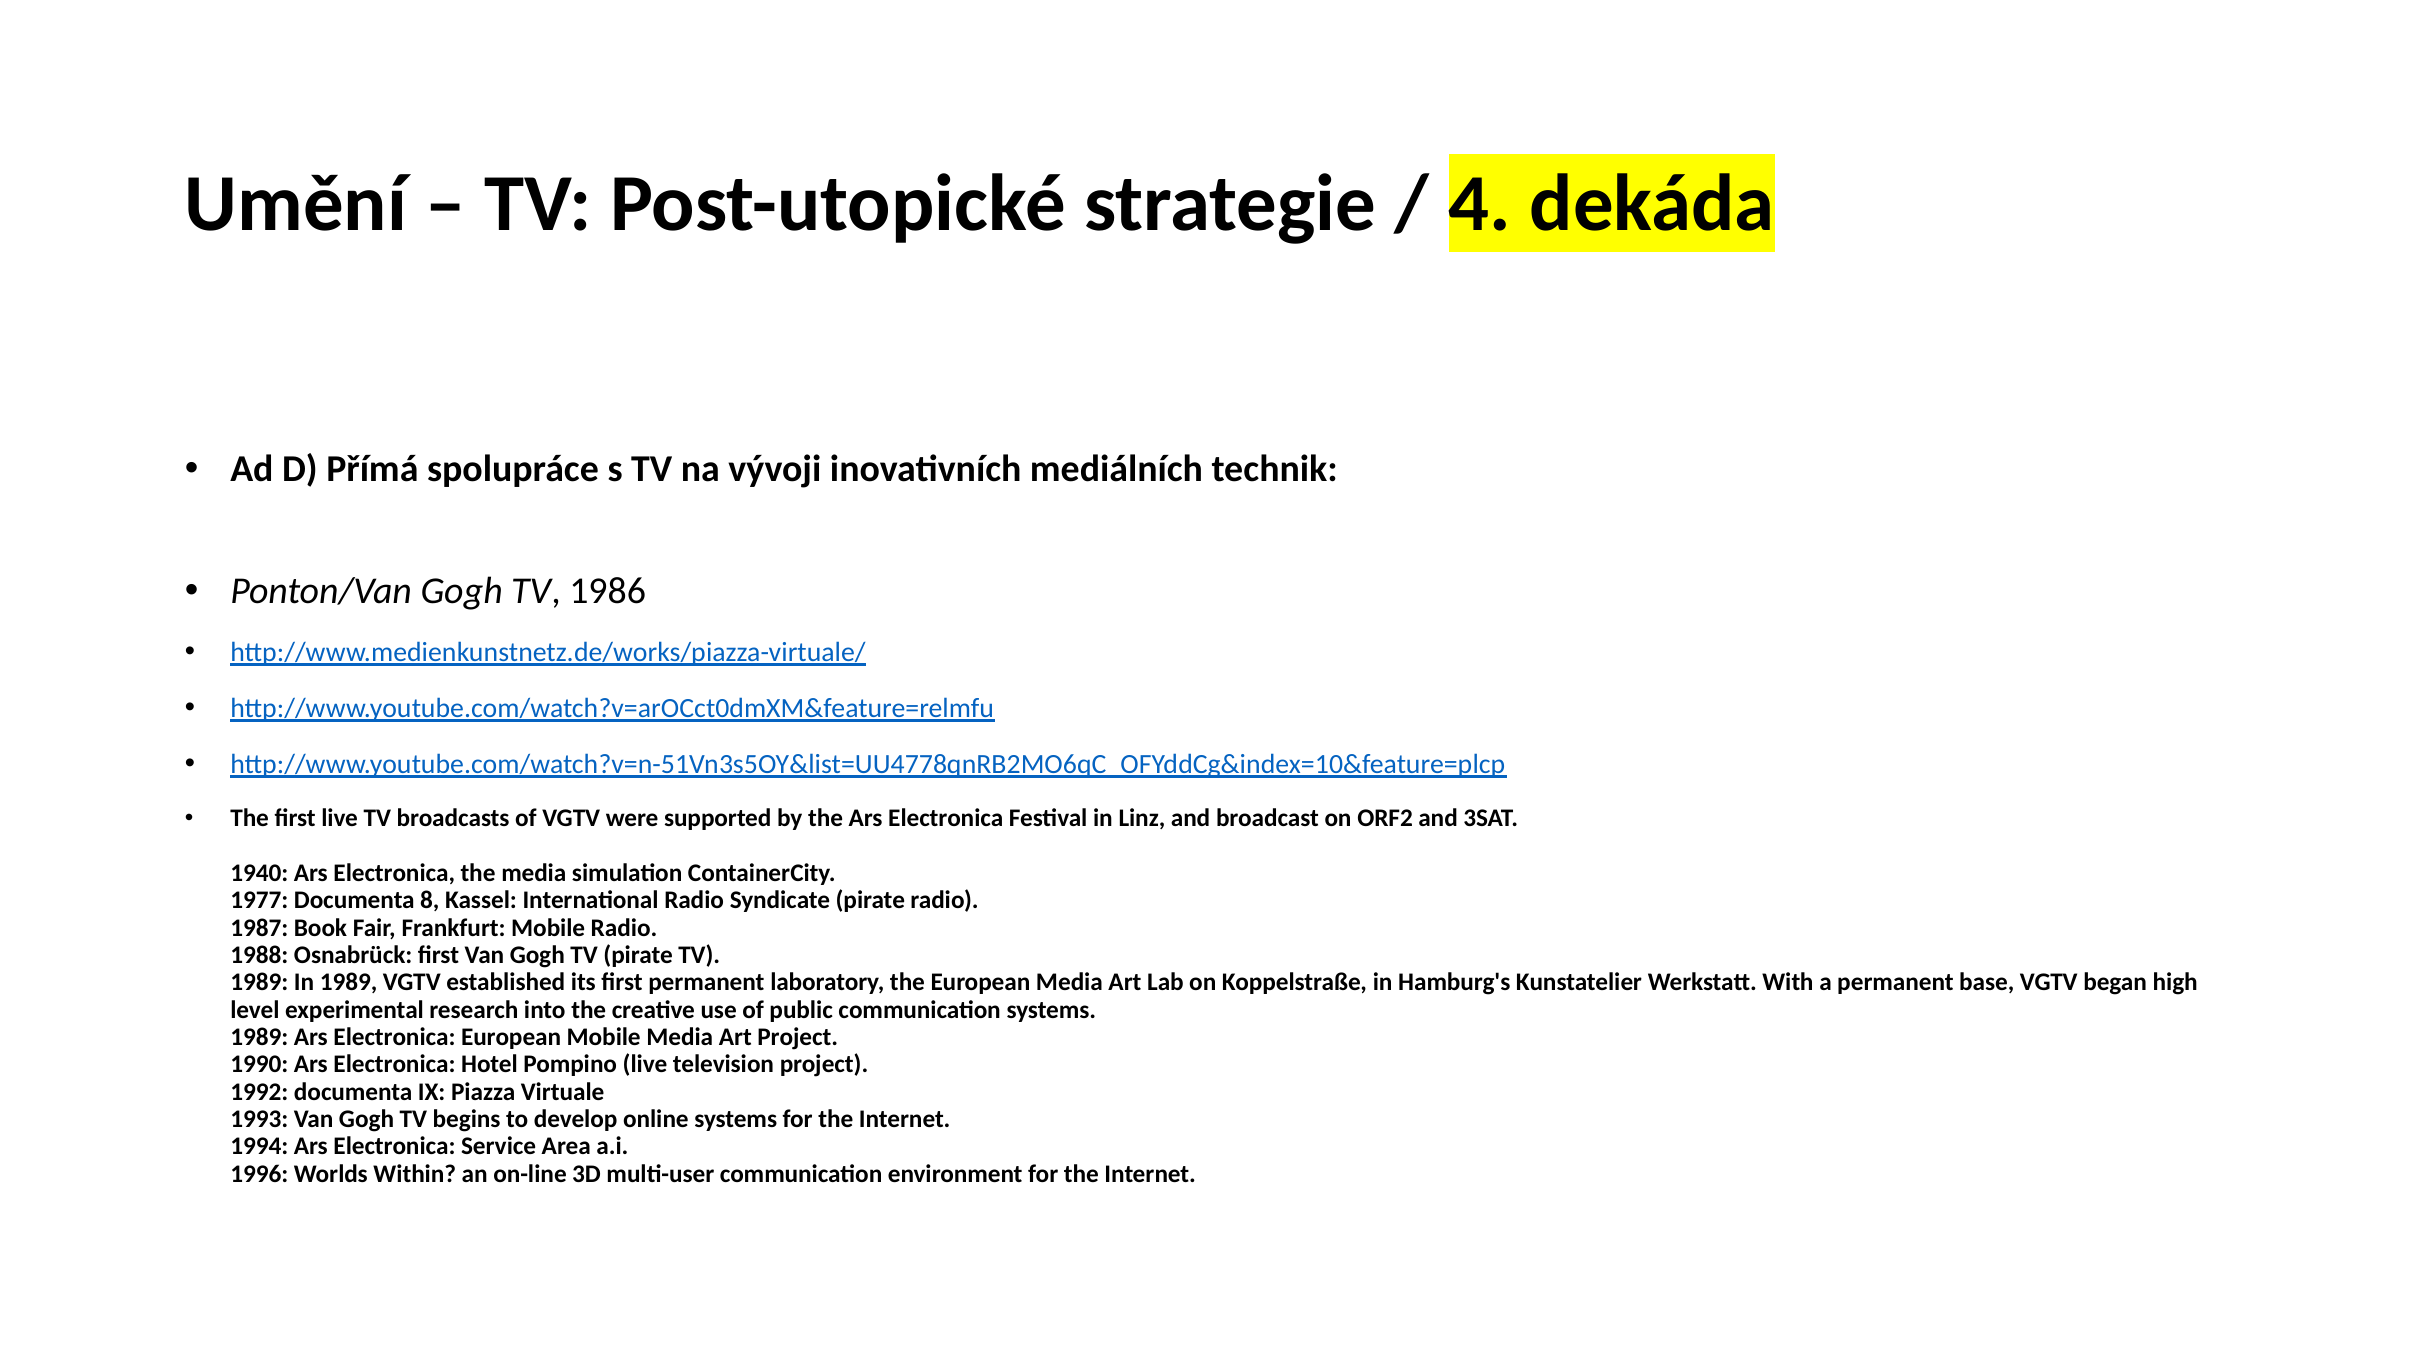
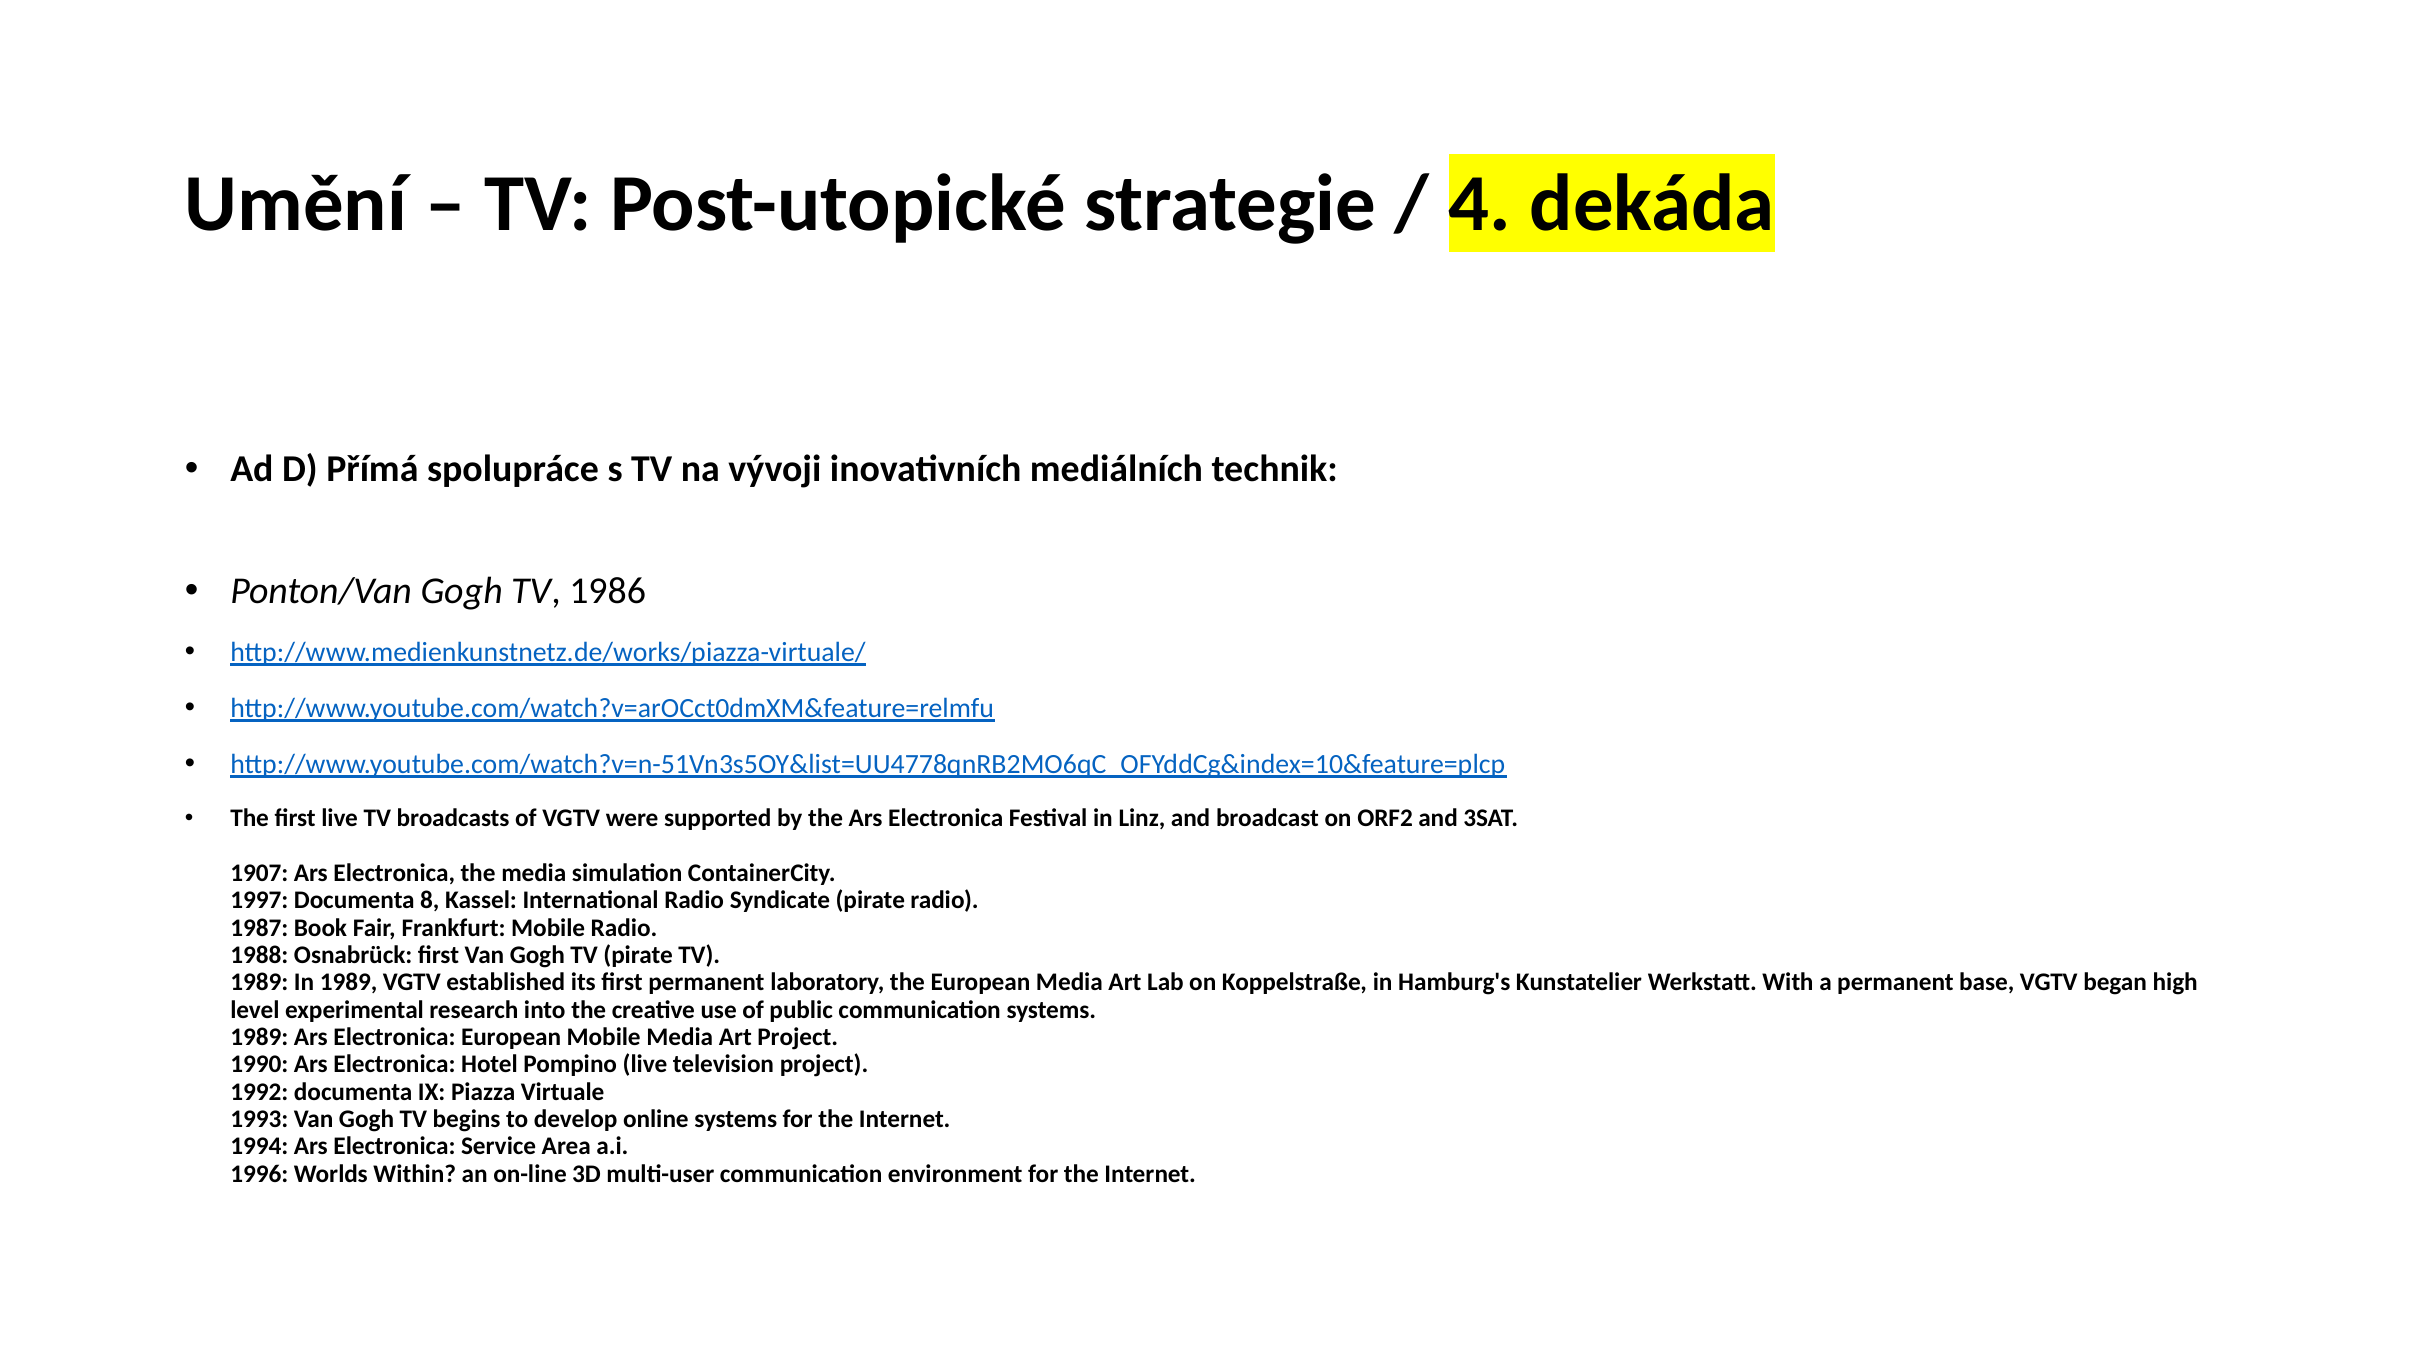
1940: 1940 -> 1907 (259, 873)
1977: 1977 -> 1997 (259, 901)
